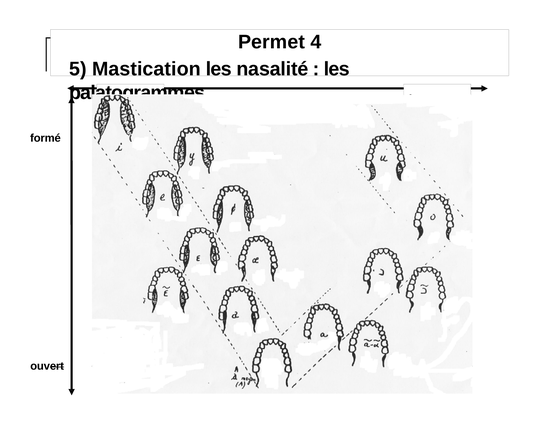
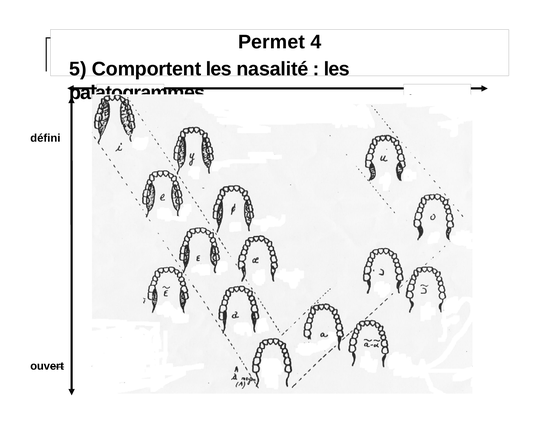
Mastication: Mastication -> Comportent (147, 69)
formé: formé -> défini (45, 138)
